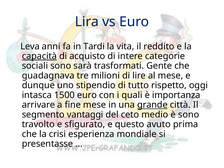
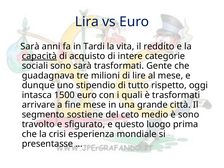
Leva: Leva -> Sarà (30, 46)
è importanza: importanza -> trasformati (176, 95)
grande underline: present -> none (152, 105)
vantaggi: vantaggi -> sostiene (85, 115)
avuto: avuto -> luogo (159, 124)
